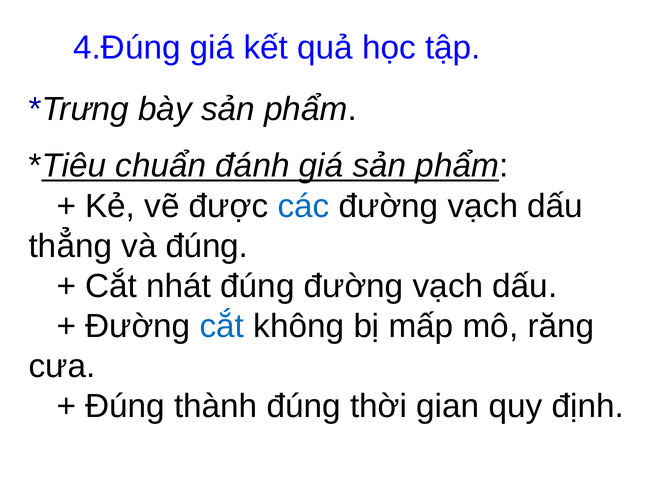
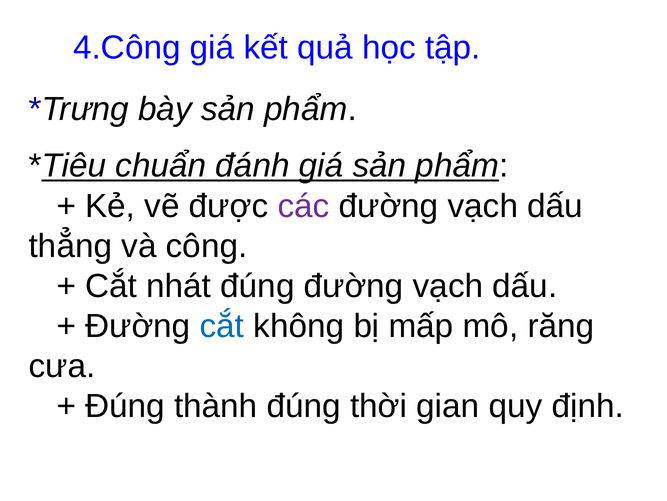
4.Đúng: 4.Đúng -> 4.Công (127, 48)
các colour: blue -> purple (303, 206)
và đúng: đúng -> công (207, 246)
